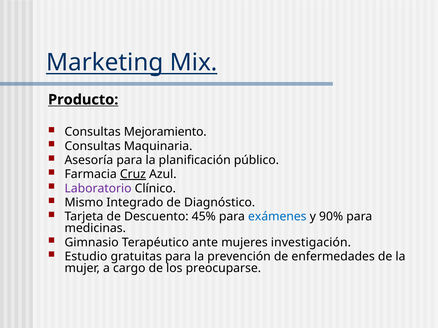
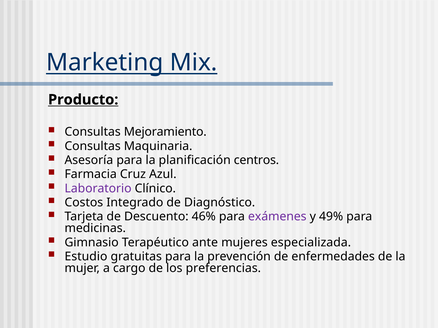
público: público -> centros (256, 160)
Cruz underline: present -> none (133, 175)
Mismo: Mismo -> Costos (84, 203)
45%: 45% -> 46% (204, 217)
exámenes colour: blue -> purple (277, 217)
90%: 90% -> 49% (331, 217)
investigación: investigación -> especializada (311, 243)
preocuparse: preocuparse -> preferencias (223, 269)
